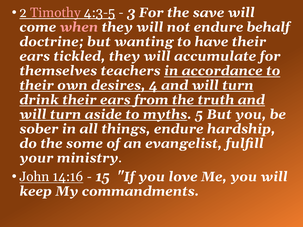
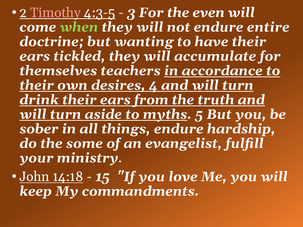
save: save -> even (209, 13)
when colour: pink -> light green (79, 27)
behalf: behalf -> entire (268, 27)
14:16: 14:16 -> 14:18 (68, 177)
